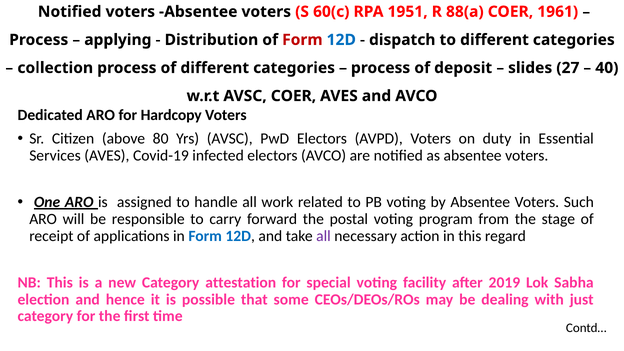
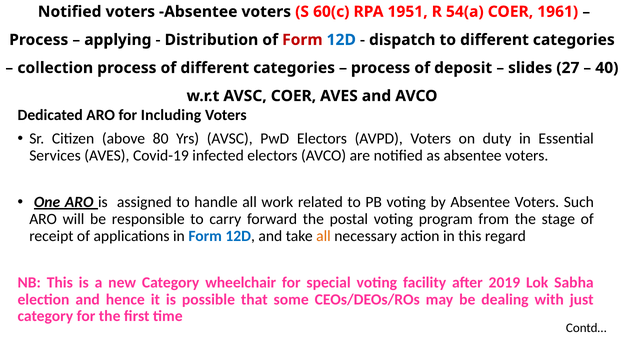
88(a: 88(a -> 54(a (465, 12)
Hardcopy: Hardcopy -> Including (171, 115)
all colour: purple -> orange (323, 236)
attestation: attestation -> wheelchair (241, 283)
